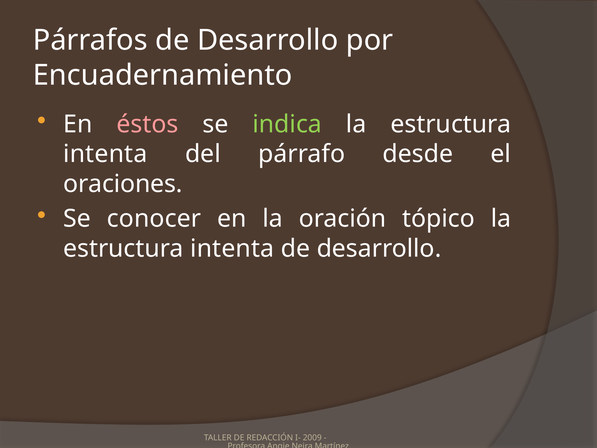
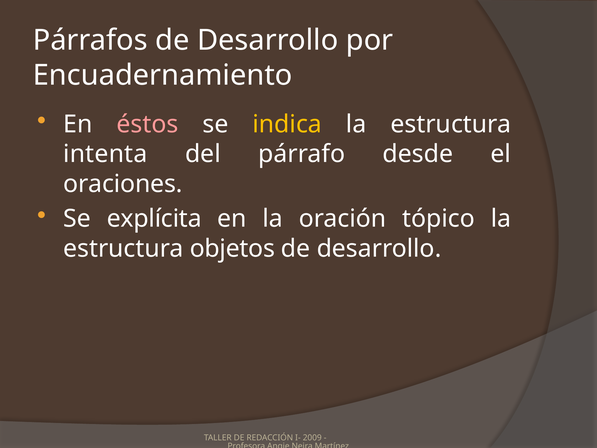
indica colour: light green -> yellow (287, 124)
conocer: conocer -> explícita (154, 219)
intenta: intenta -> objetos (232, 248)
